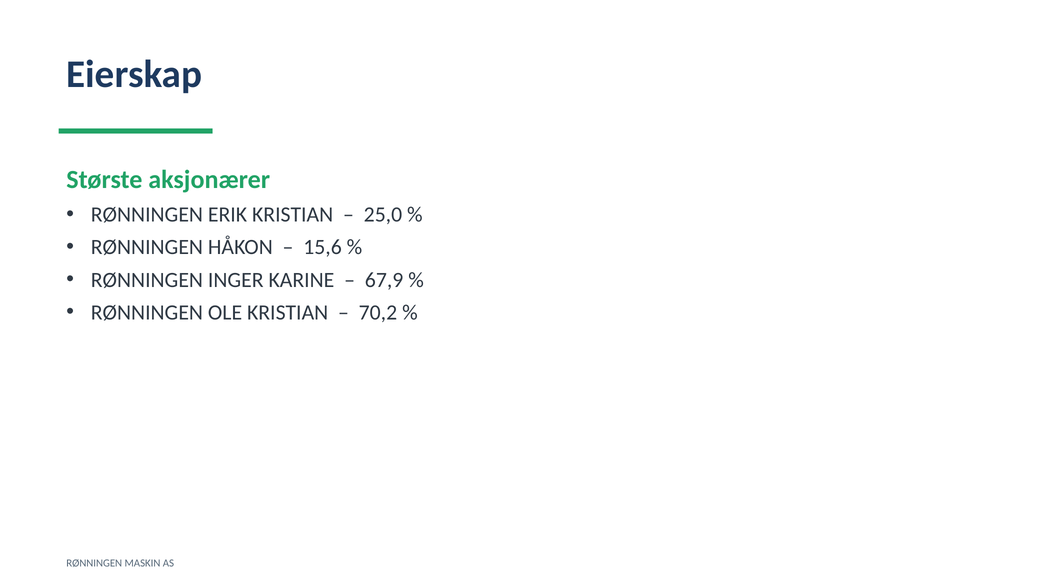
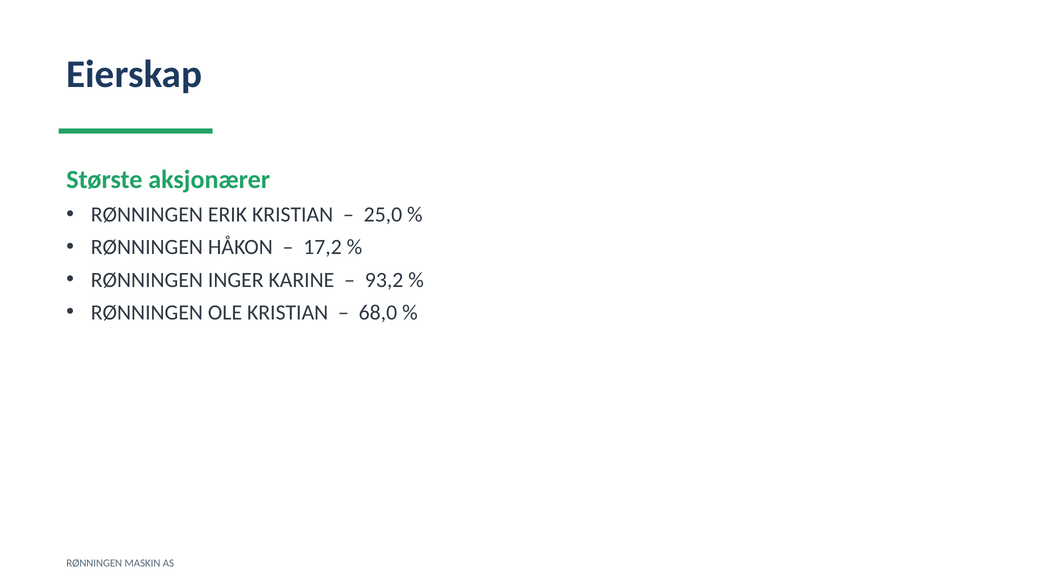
15,6: 15,6 -> 17,2 (323, 247)
67,9: 67,9 -> 93,2 (384, 280)
70,2: 70,2 -> 68,0 (378, 312)
